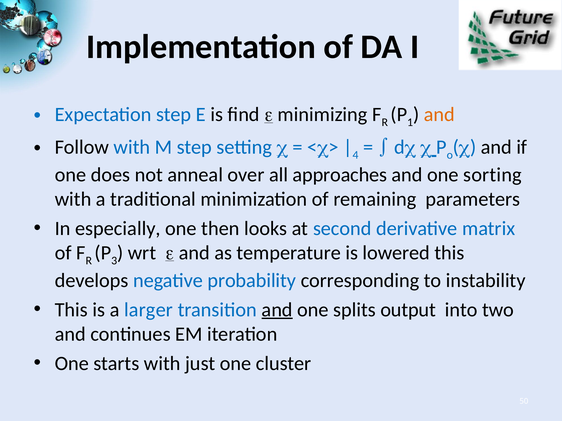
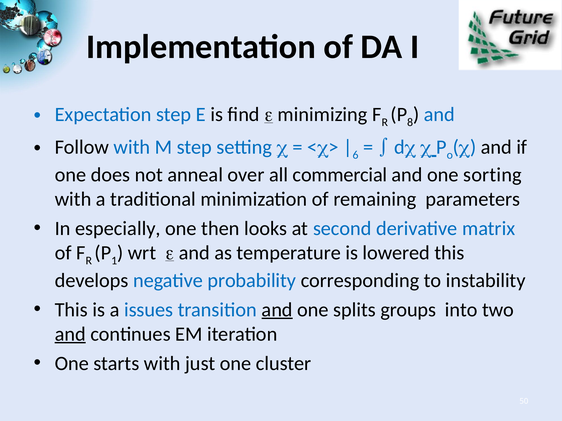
1: 1 -> 8 (410, 123)
and colour: orange -> blue (439, 115)
4: 4 -> 6 (356, 155)
approaches: approaches -> commercial (340, 175)
3: 3 -> 1 (114, 261)
larger: larger -> issues (149, 310)
output: output -> groups (408, 310)
and underline: none -> present (70, 334)
